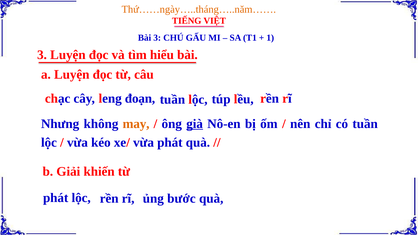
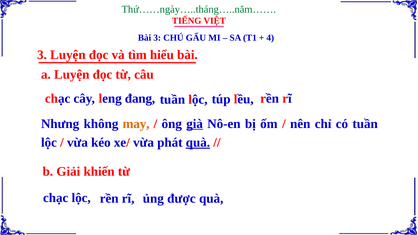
Thứ……ngày…..tháng…..năm…… colour: orange -> green (199, 9)
1: 1 -> 4 (270, 38)
đoạn: đoạn -> đang (140, 99)
quà underline: none -> present (198, 142)
phát: phát -> chạc (56, 198)
bước: bước -> được (181, 198)
